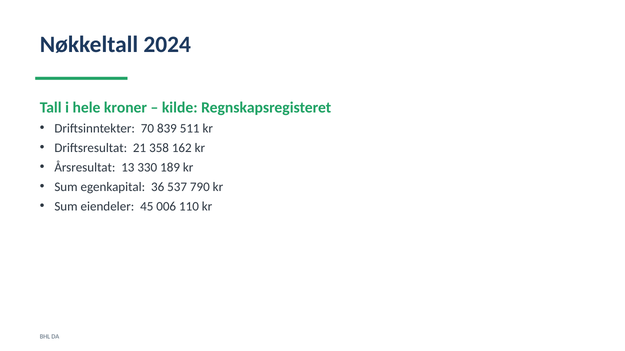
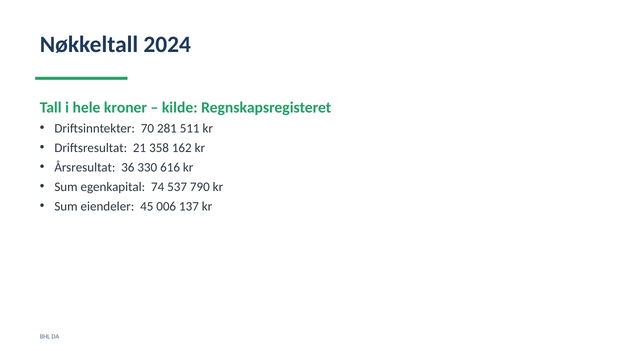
839: 839 -> 281 (167, 129)
13: 13 -> 36 (128, 168)
189: 189 -> 616 (170, 168)
36: 36 -> 74 (158, 187)
110: 110 -> 137 (189, 207)
